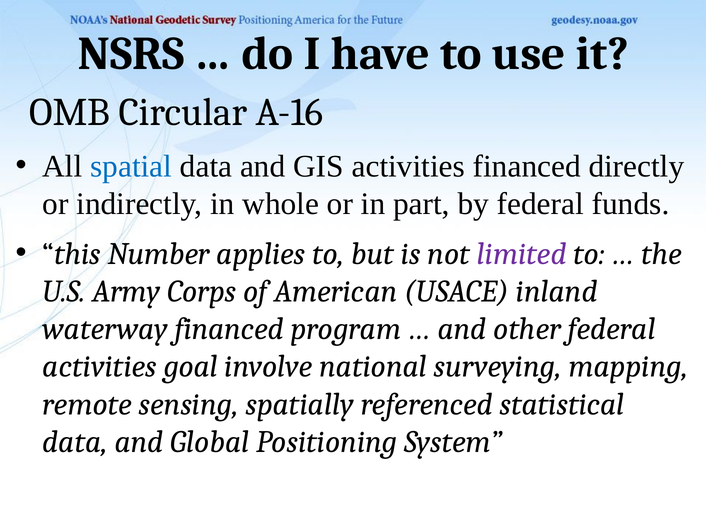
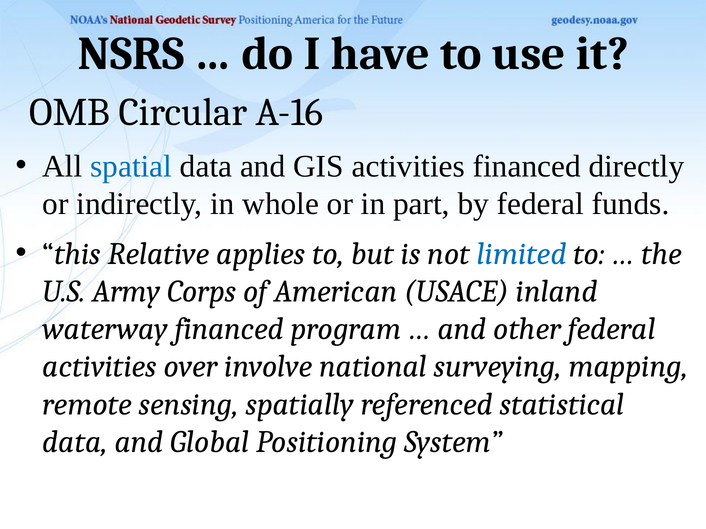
Number: Number -> Relative (159, 254)
limited colour: purple -> blue (522, 254)
goal: goal -> over (190, 367)
